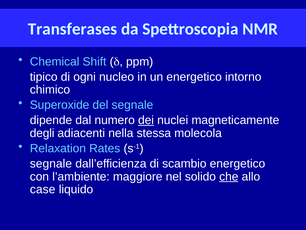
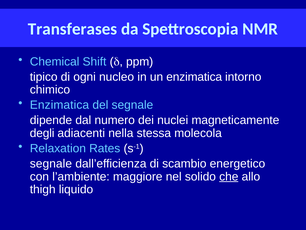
un energetico: energetico -> enzimatica (194, 77)
Superoxide: Superoxide -> Enzimatica (59, 105)
dei underline: present -> none (146, 120)
case: case -> thigh (43, 189)
